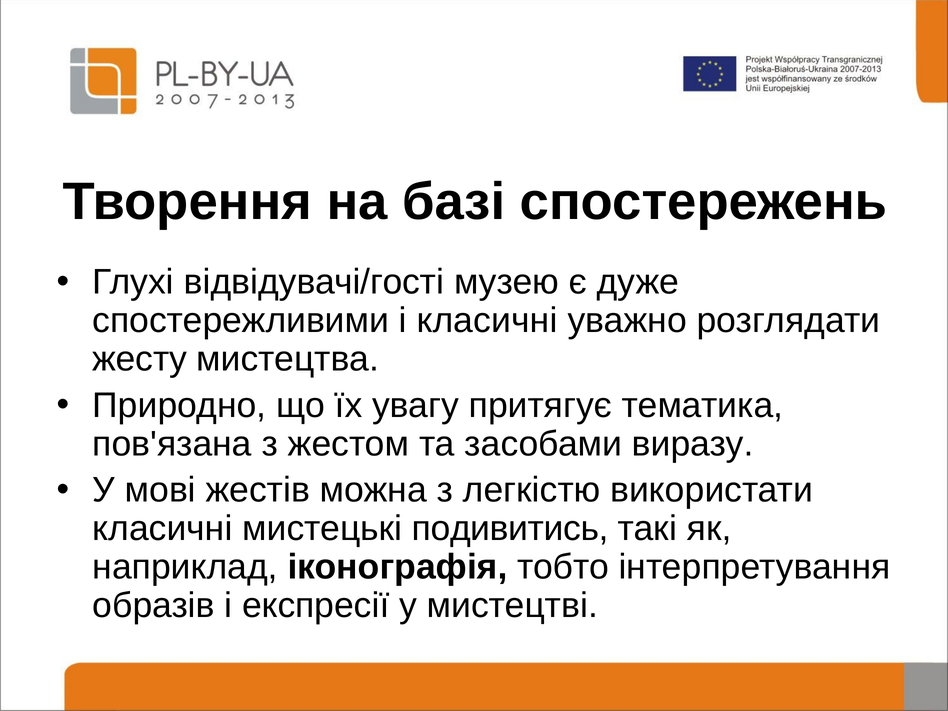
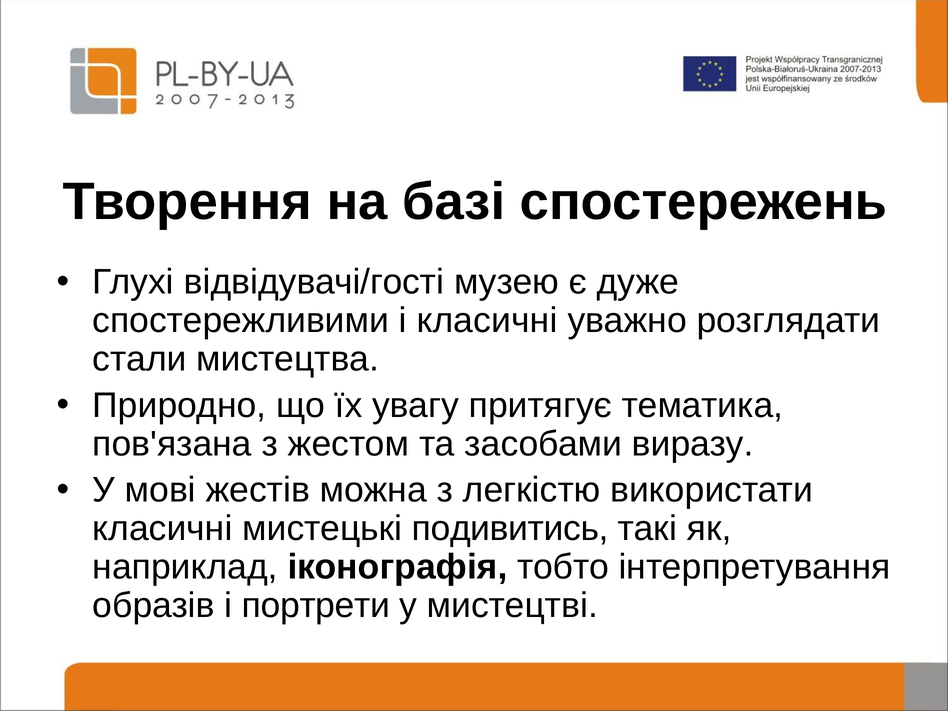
жесту: жесту -> стали (140, 359)
експресії: експресії -> портрети (316, 606)
